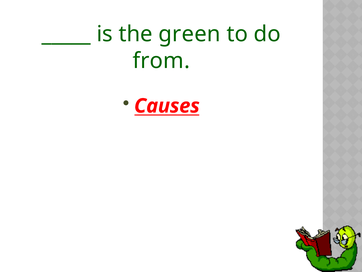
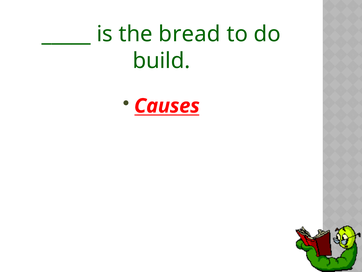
green: green -> bread (190, 34)
from: from -> build (161, 61)
